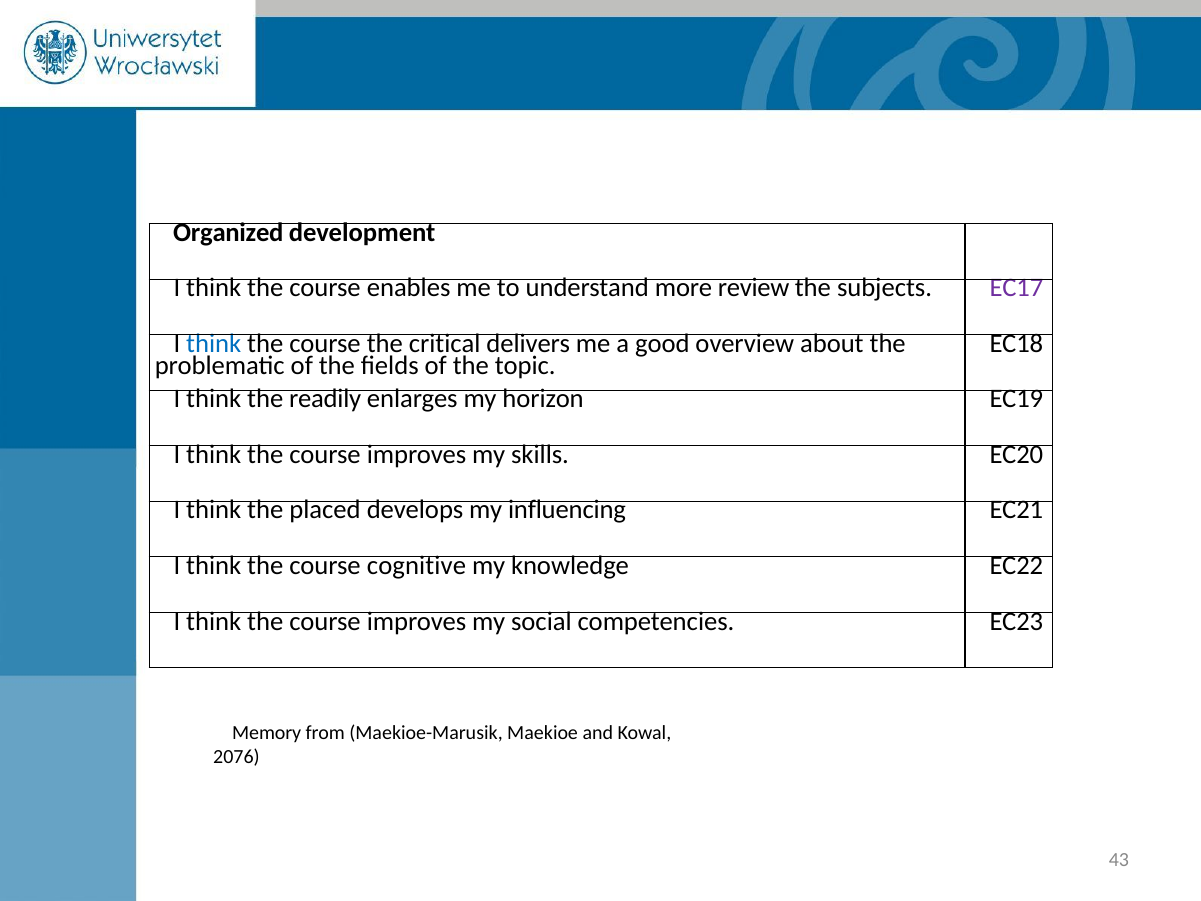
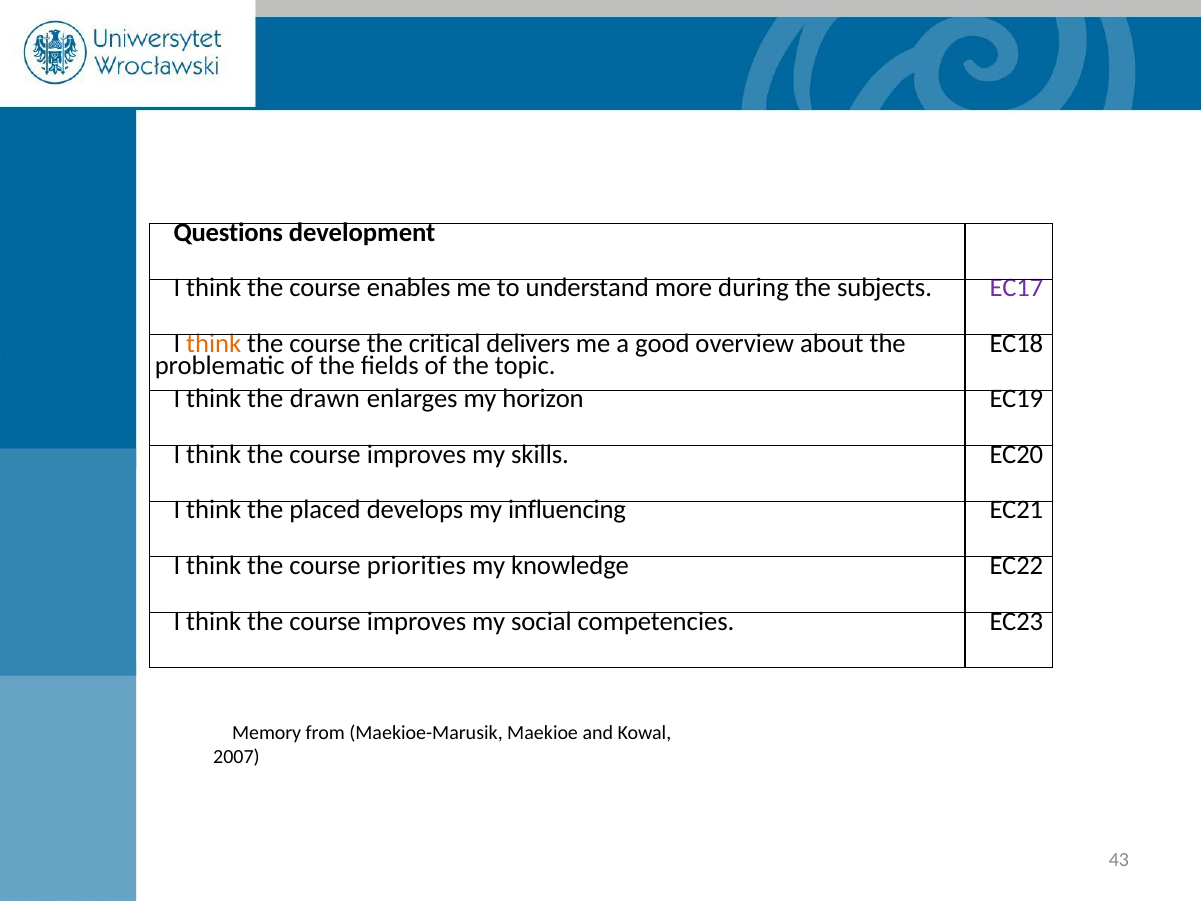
Organized: Organized -> Questions (228, 232)
review: review -> during (754, 288)
think colour: blue -> orange (214, 343)
readily: readily -> drawn (325, 399)
cognitive: cognitive -> priorities (416, 565)
2076: 2076 -> 2007 (236, 757)
